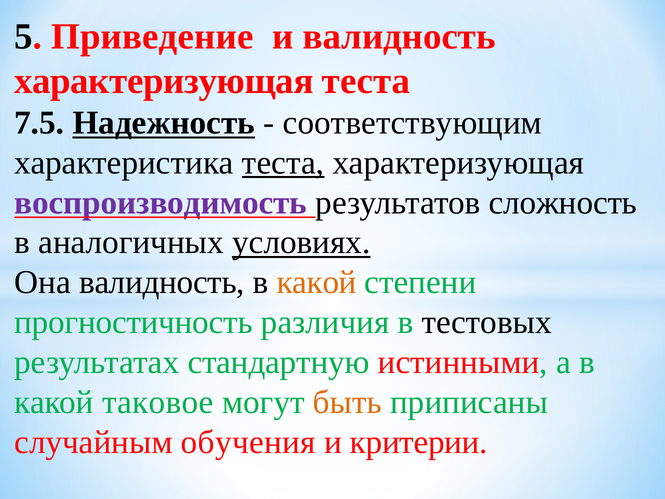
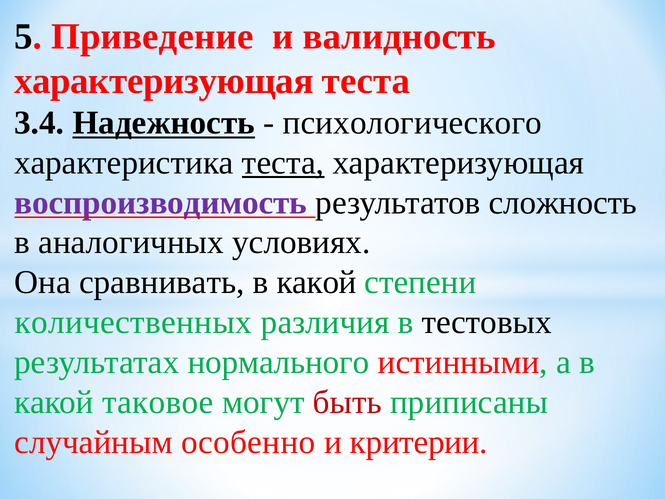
7.5: 7.5 -> 3.4 (39, 123)
соответствующим: соответствующим -> психологического (412, 123)
условиях underline: present -> none (301, 242)
Она валидность: валидность -> сравнивать (162, 282)
какой colour: orange -> black (317, 282)
прогностичность: прогностичность -> количественных (133, 322)
стандартную: стандартную -> нормального (278, 362)
быть colour: orange -> red (347, 402)
обучения: обучения -> особенно (248, 442)
